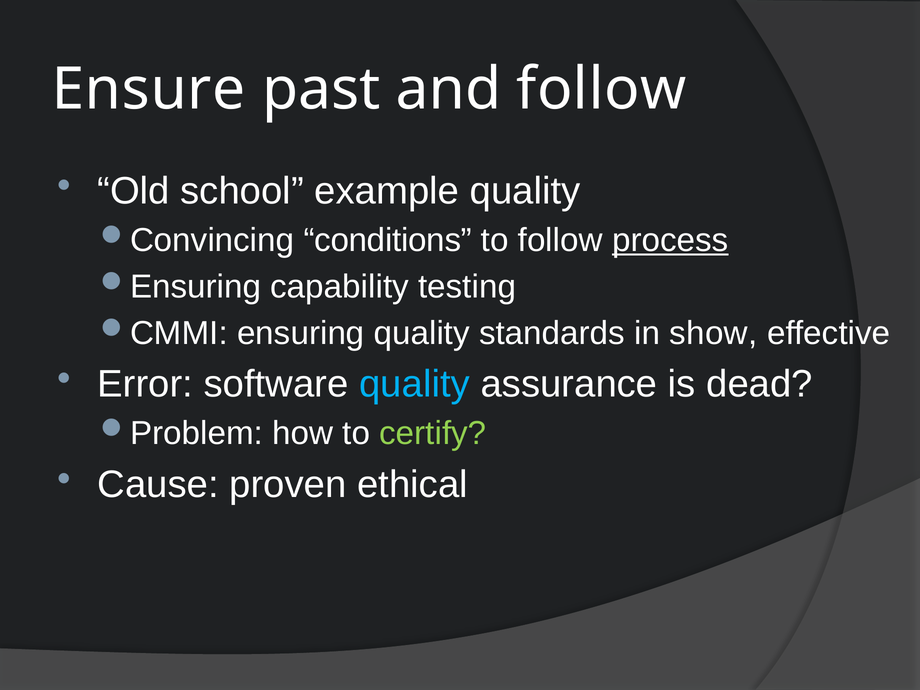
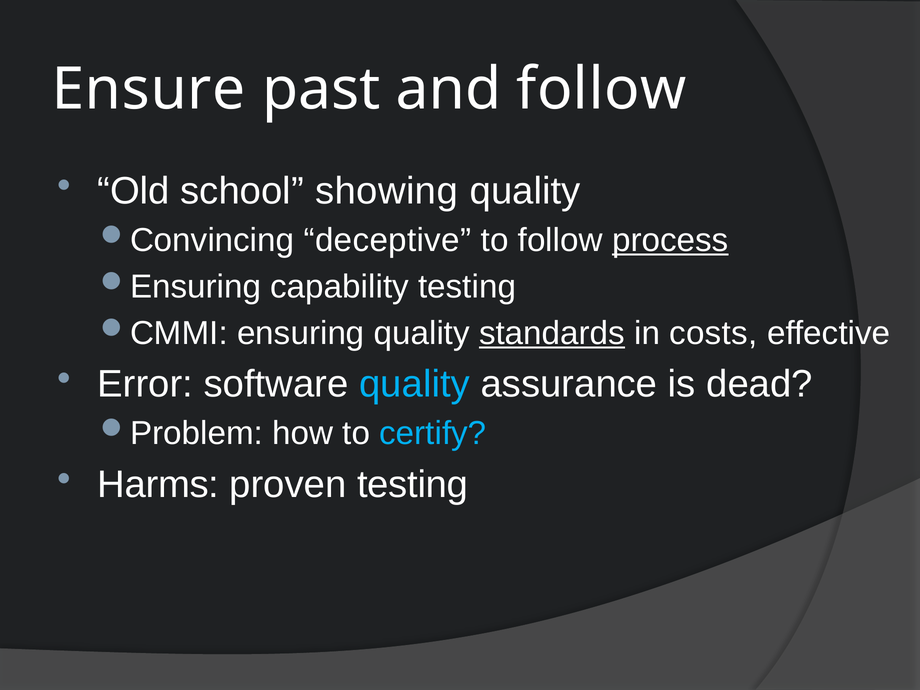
example: example -> showing (387, 191)
conditions: conditions -> deceptive (387, 240)
standards underline: none -> present (552, 333)
show: show -> costs (713, 333)
certify colour: light green -> light blue (433, 434)
Cause: Cause -> Harms (158, 484)
proven ethical: ethical -> testing (413, 484)
